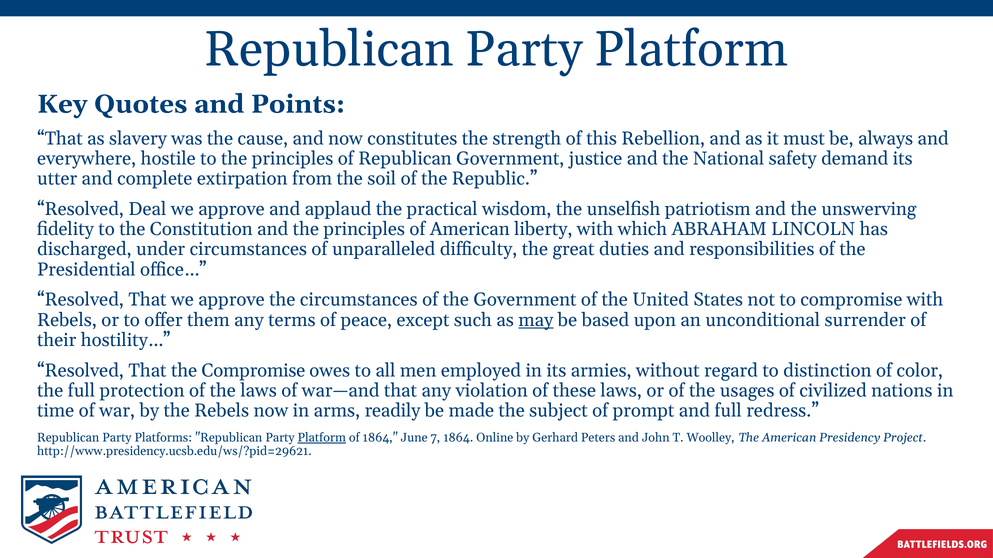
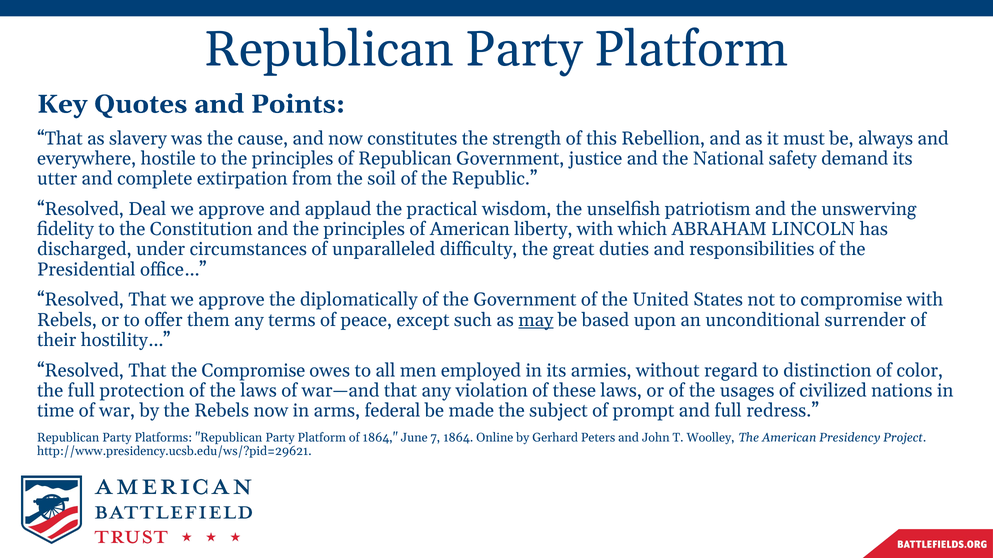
the circumstances: circumstances -> diplomatically (359, 300)
readily: readily -> federal (393, 411)
Platform underline: present -> none (322, 438)
